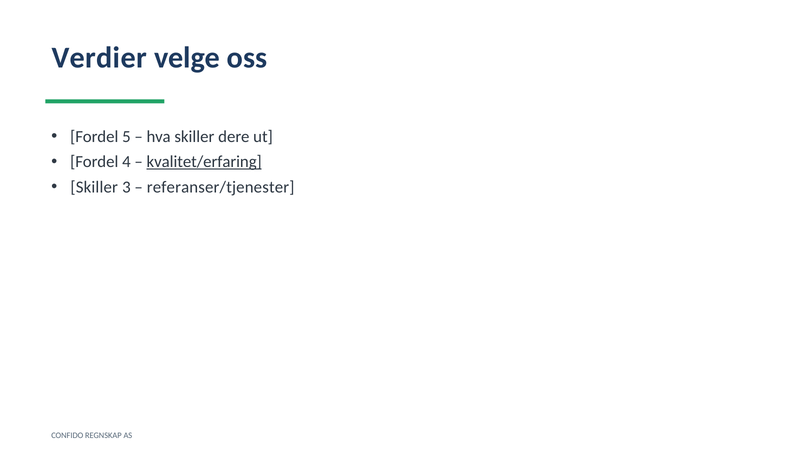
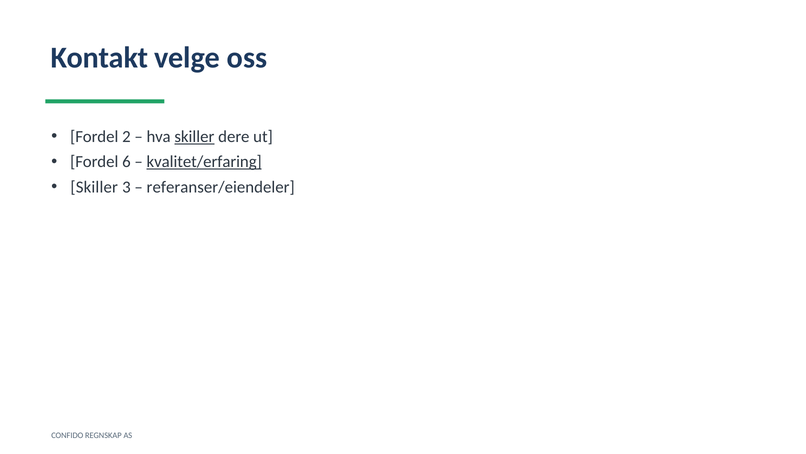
Verdier: Verdier -> Kontakt (99, 58)
5: 5 -> 2 (126, 137)
skiller underline: none -> present (194, 137)
4: 4 -> 6 (126, 162)
referanser/tjenester: referanser/tjenester -> referanser/eiendeler (221, 187)
